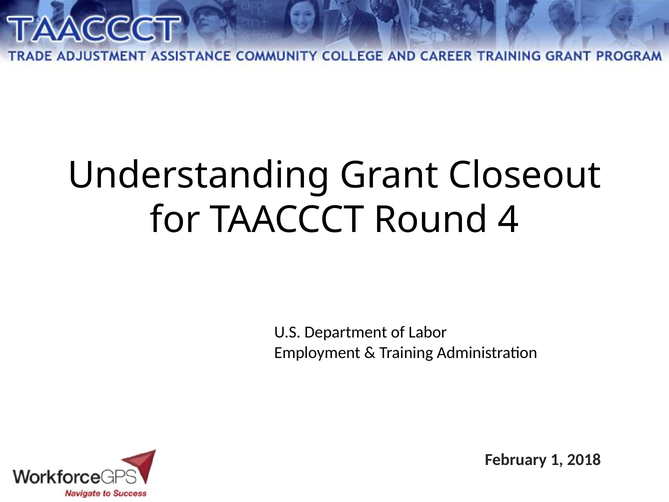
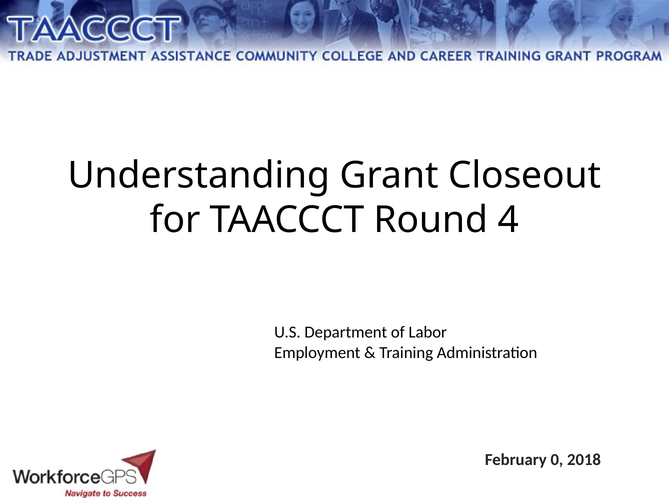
1: 1 -> 0 (557, 459)
